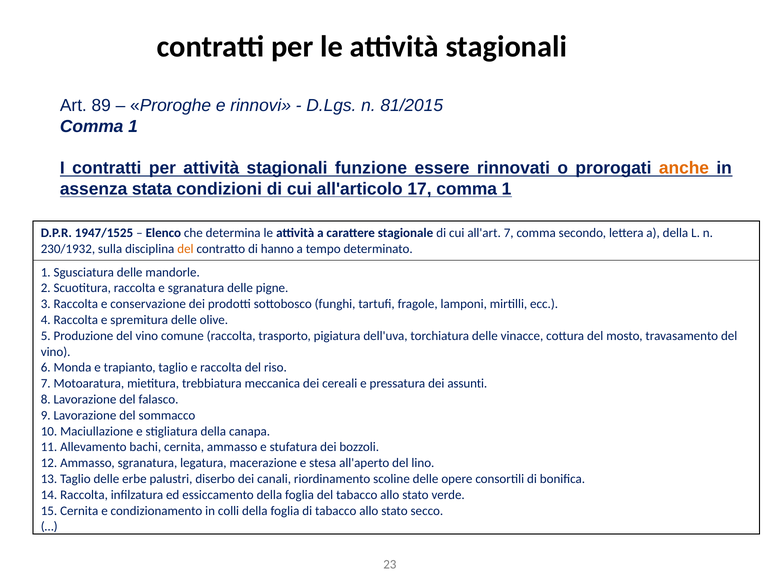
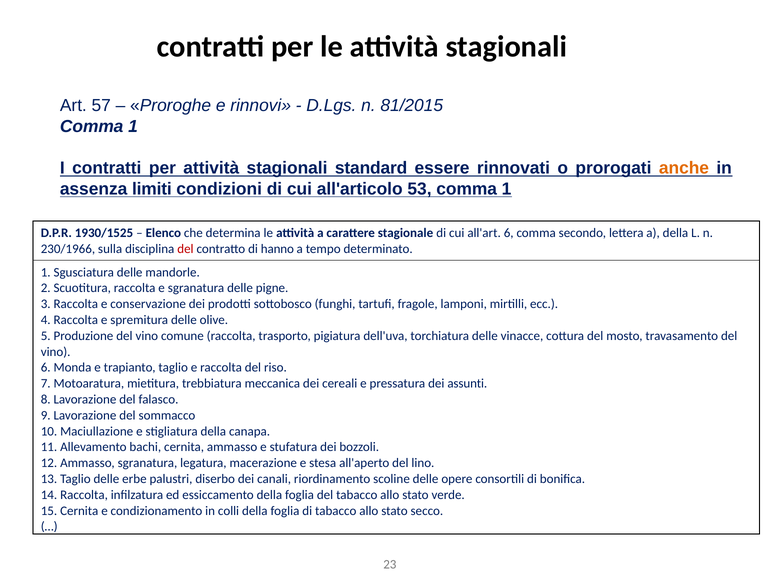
89: 89 -> 57 (101, 106)
funzione: funzione -> standard (371, 168)
stata: stata -> limiti (152, 189)
17: 17 -> 53 (420, 189)
1947/1525: 1947/1525 -> 1930/1525 (104, 233)
all'art 7: 7 -> 6 (509, 233)
230/1932: 230/1932 -> 230/1966 (68, 249)
del colour: orange -> red (185, 249)
